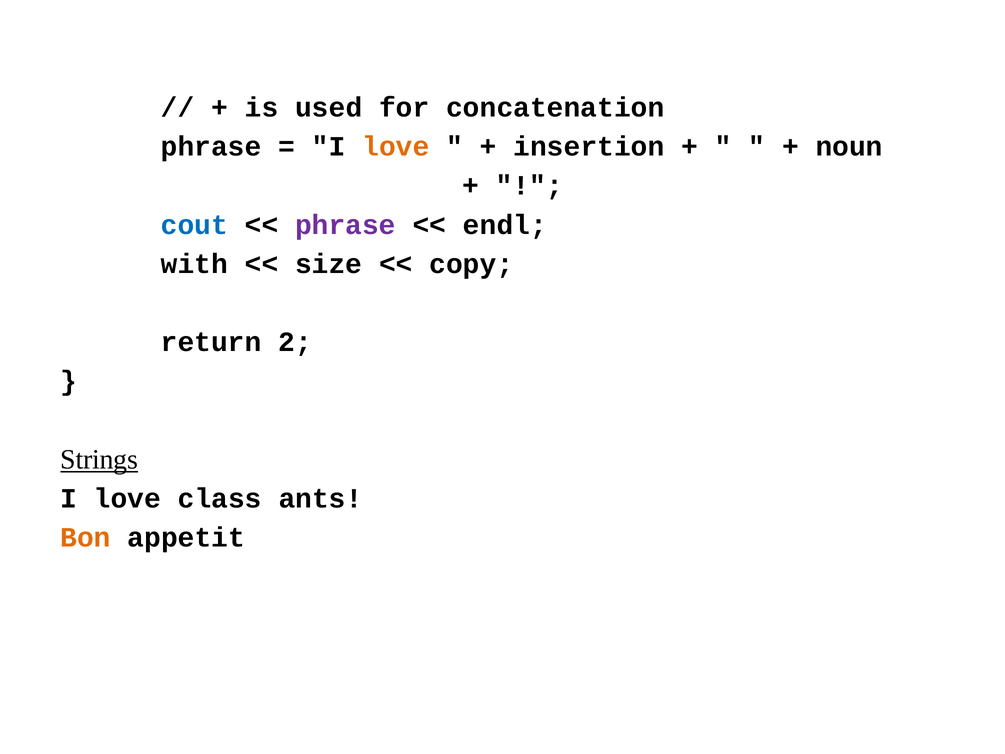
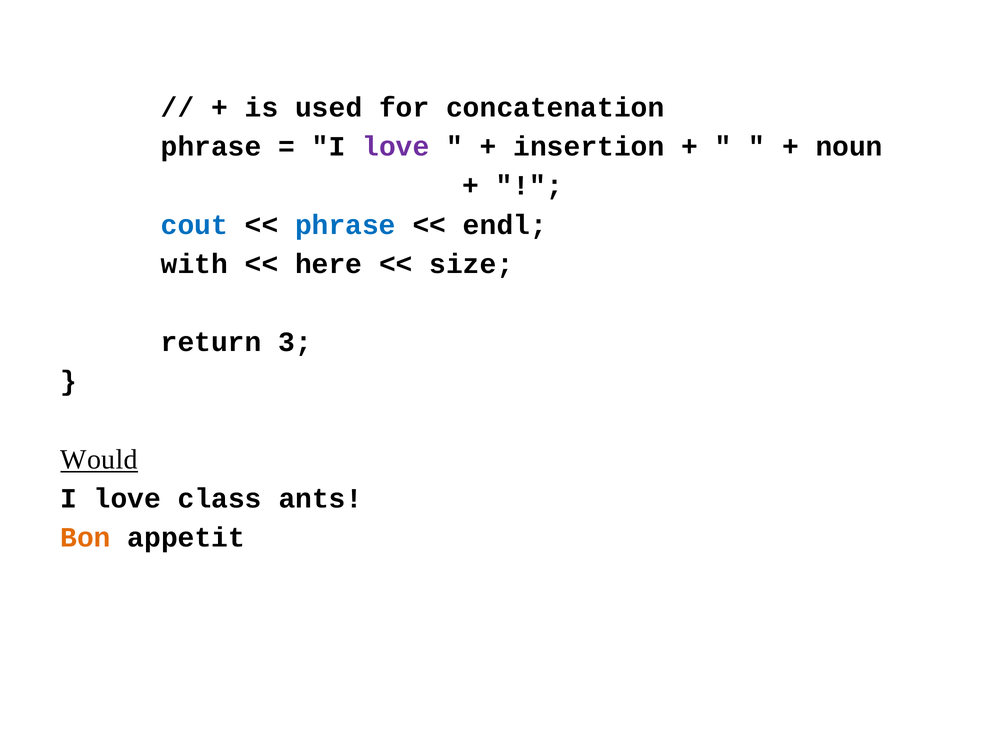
love colour: orange -> purple (396, 147)
phrase colour: purple -> blue (345, 225)
size: size -> here (329, 264)
copy: copy -> size (471, 264)
2: 2 -> 3 (295, 342)
Strings: Strings -> Would (99, 459)
